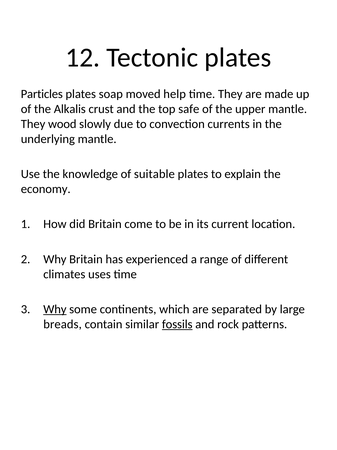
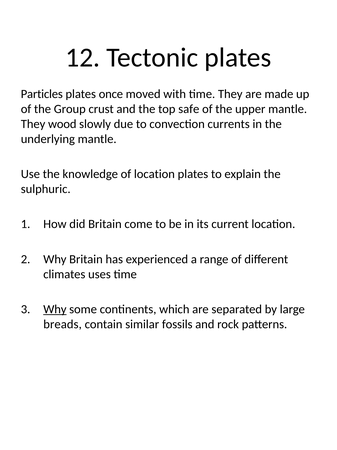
soap: soap -> once (111, 94)
help: help -> with (175, 94)
Alkalis: Alkalis -> Group (70, 109)
of suitable: suitable -> location (154, 174)
economy: economy -> sulphuric (46, 189)
fossils underline: present -> none (177, 324)
